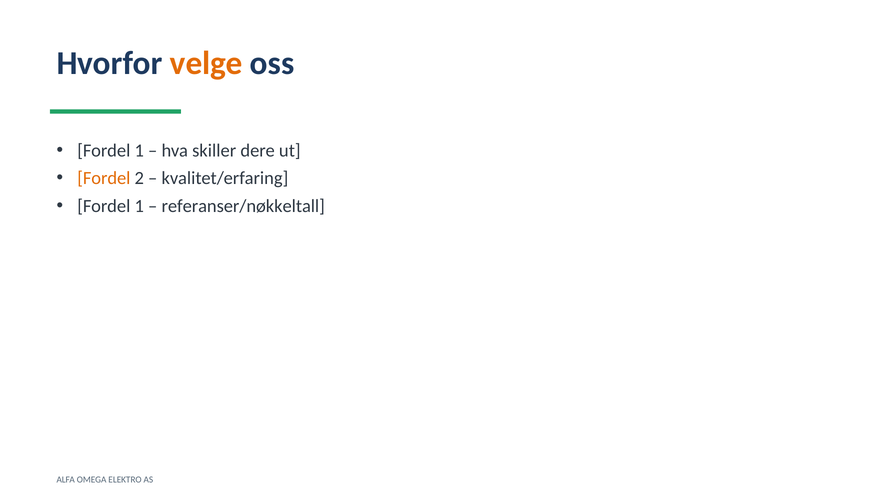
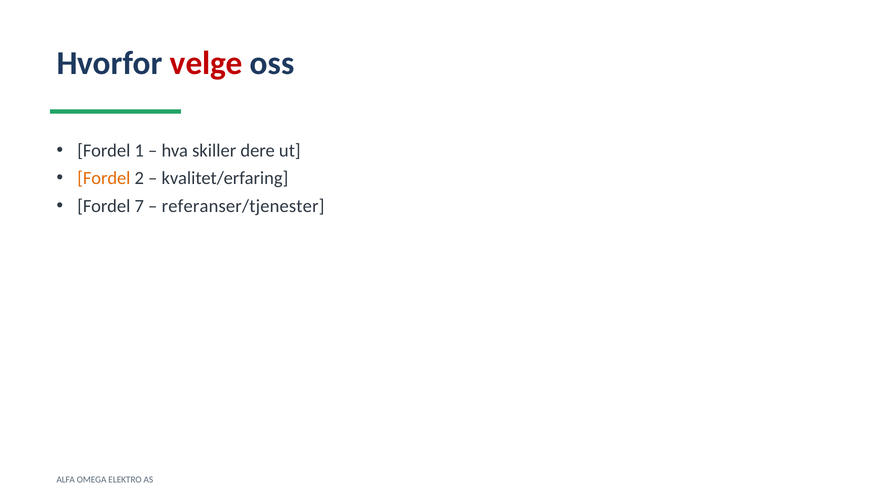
velge colour: orange -> red (206, 63)
1: 1 -> 7 (139, 206)
referanser/nøkkeltall: referanser/nøkkeltall -> referanser/tjenester (243, 206)
